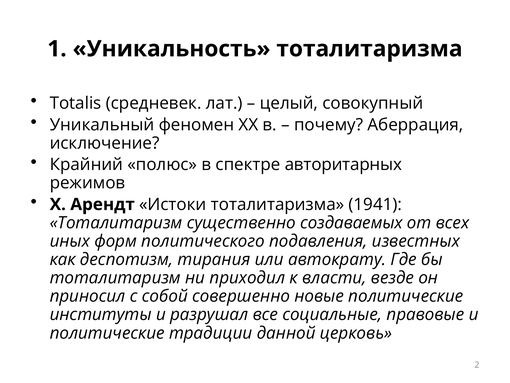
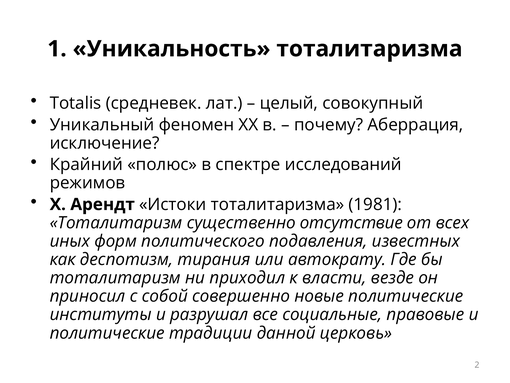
авторитарных: авторитарных -> исследований (343, 164)
1941: 1941 -> 1981 (375, 204)
создаваемых: создаваемых -> отсутствие (351, 223)
